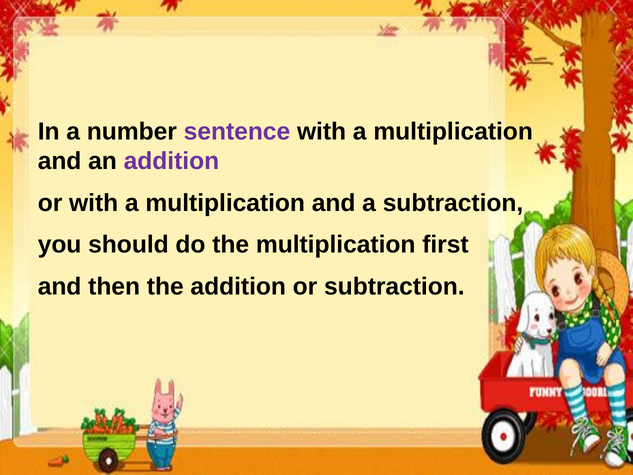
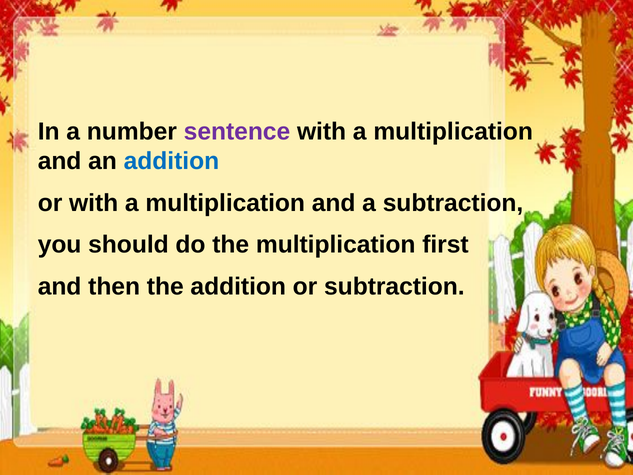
addition colour: purple -> blue (171, 161)
